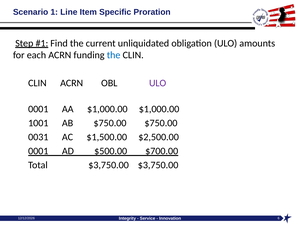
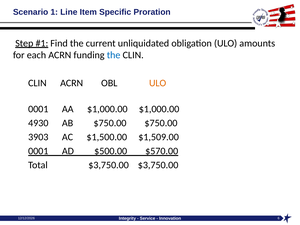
ULO colour: purple -> orange (158, 83)
1001: 1001 -> 4930 (38, 123)
0031: 0031 -> 3903 (38, 137)
$2,500.00: $2,500.00 -> $1,509.00 (159, 137)
$700.00: $700.00 -> $570.00 (162, 151)
